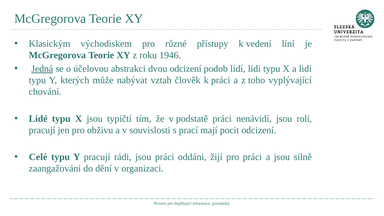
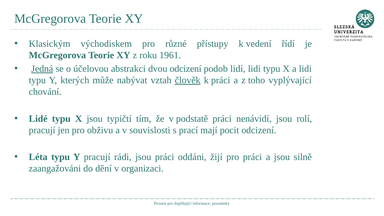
líní: líní -> řídí (288, 44)
1946: 1946 -> 1961 (170, 55)
člověk underline: none -> present (188, 80)
Celé: Celé -> Léta (38, 157)
